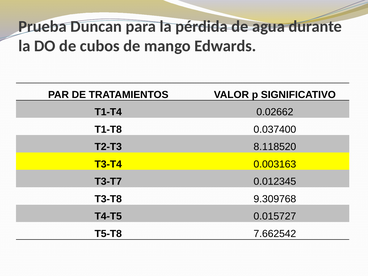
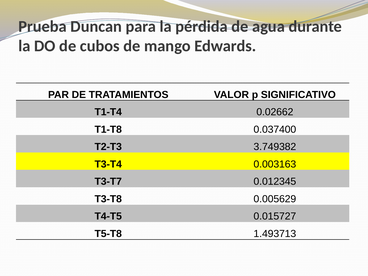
8.118520: 8.118520 -> 3.749382 (275, 147)
9.309768: 9.309768 -> 0.005629 (275, 199)
7.662542: 7.662542 -> 1.493713 (275, 234)
